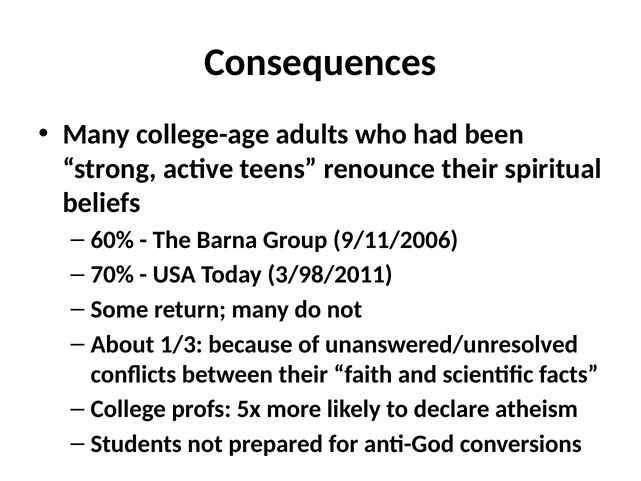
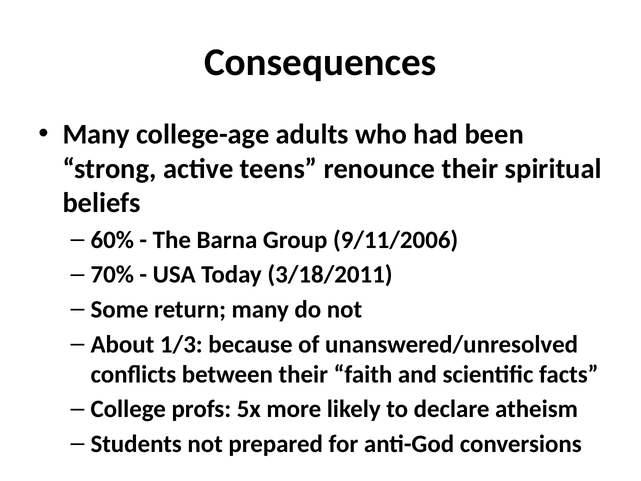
3/98/2011: 3/98/2011 -> 3/18/2011 (330, 275)
